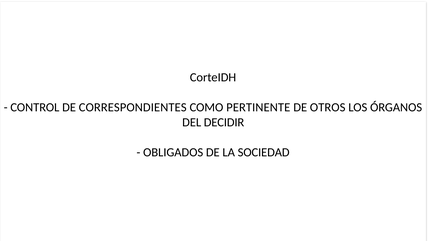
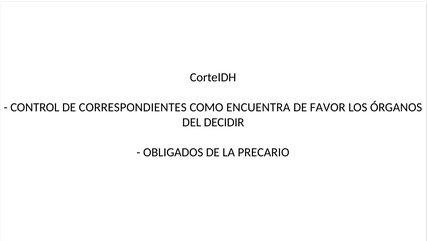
PERTINENTE: PERTINENTE -> ENCUENTRA (258, 107)
OTROS: OTROS -> FAVOR (328, 107)
SOCIEDAD: SOCIEDAD -> PRECARIO (264, 152)
